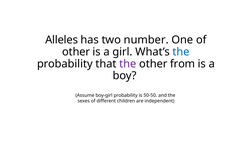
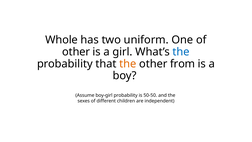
Alleles: Alleles -> Whole (62, 40)
number: number -> uniform (146, 40)
the colour: purple -> orange (128, 64)
